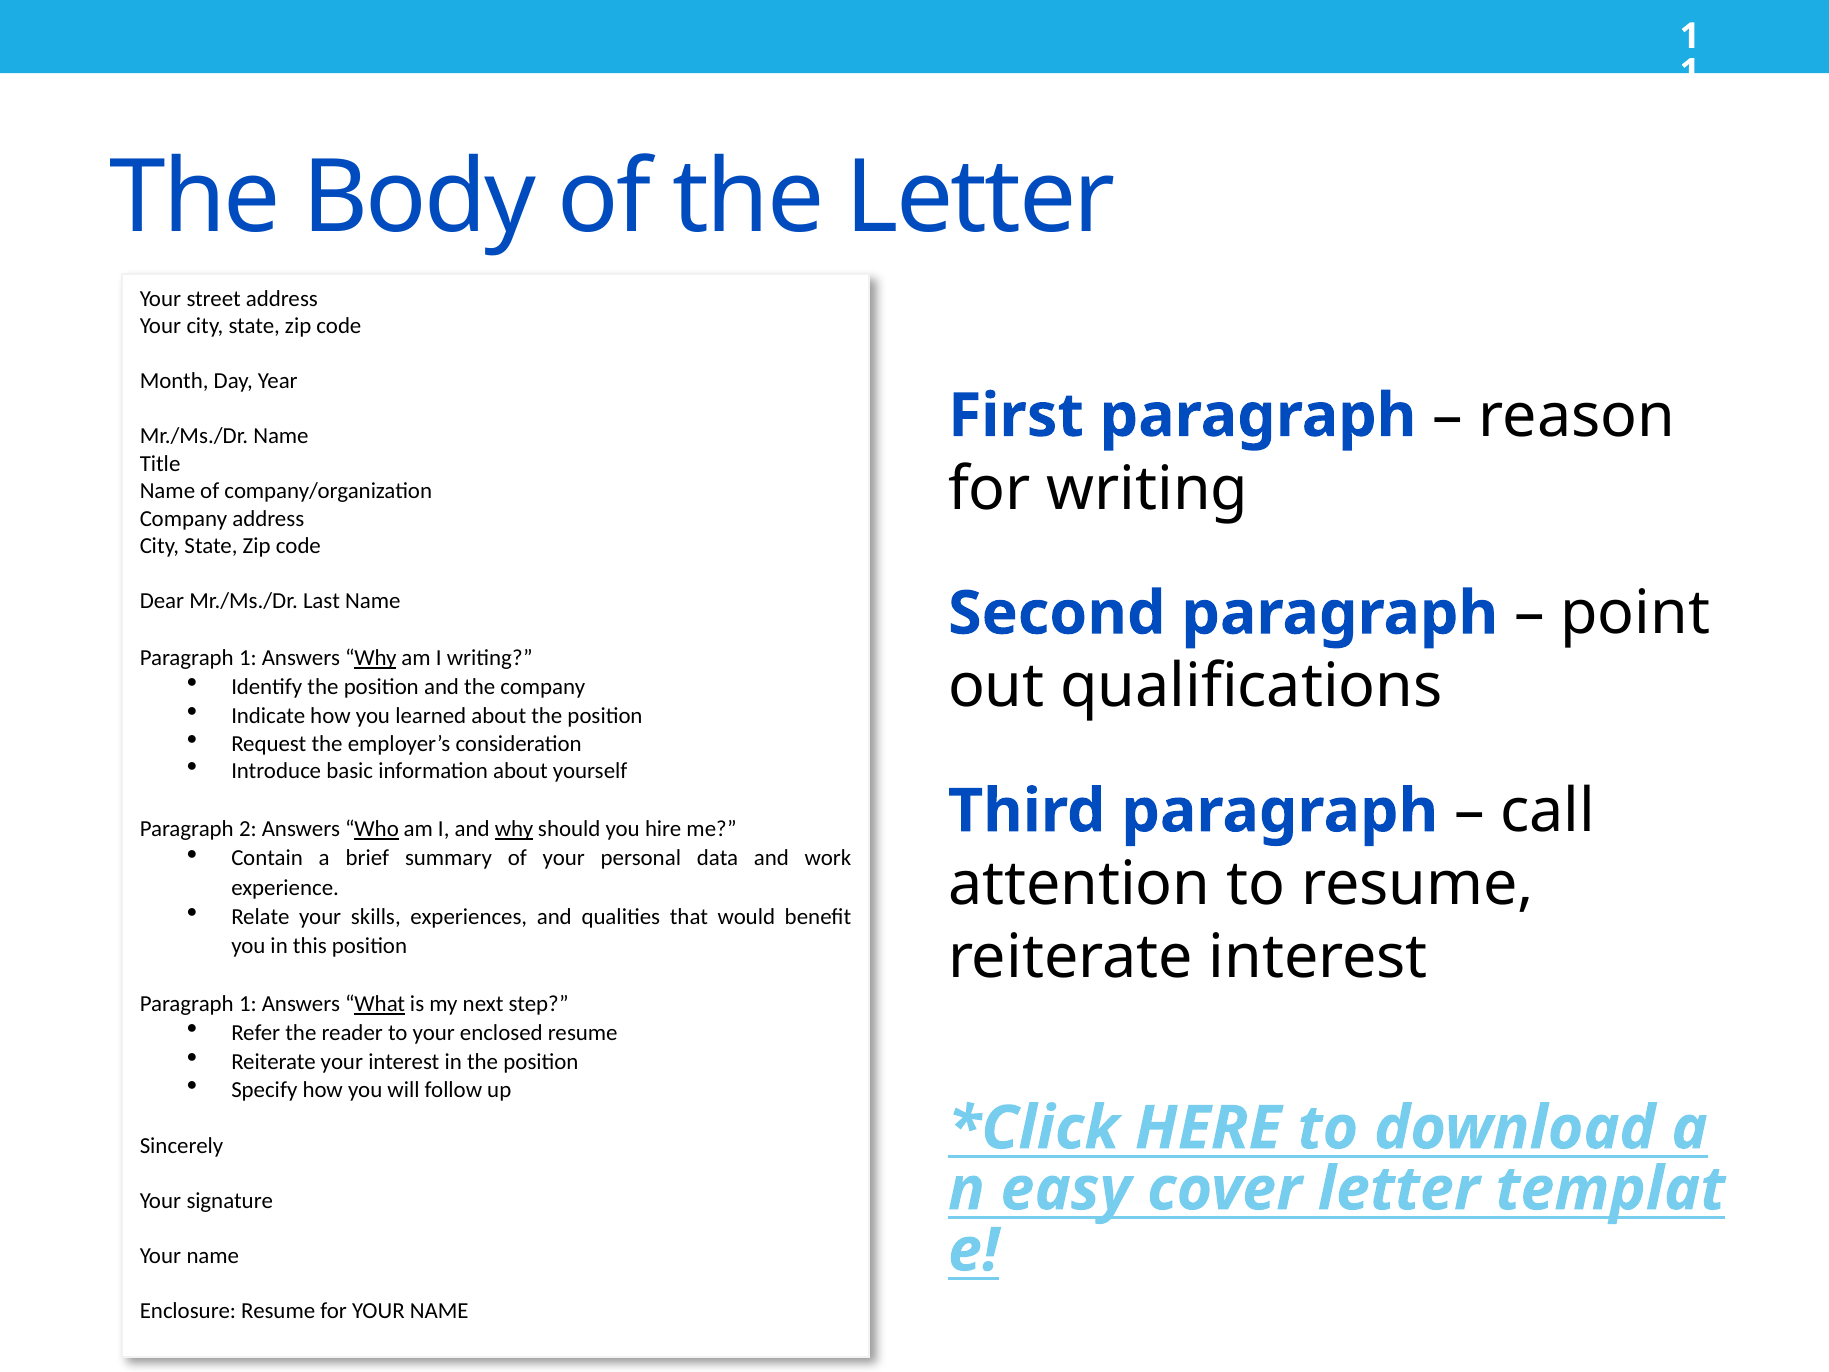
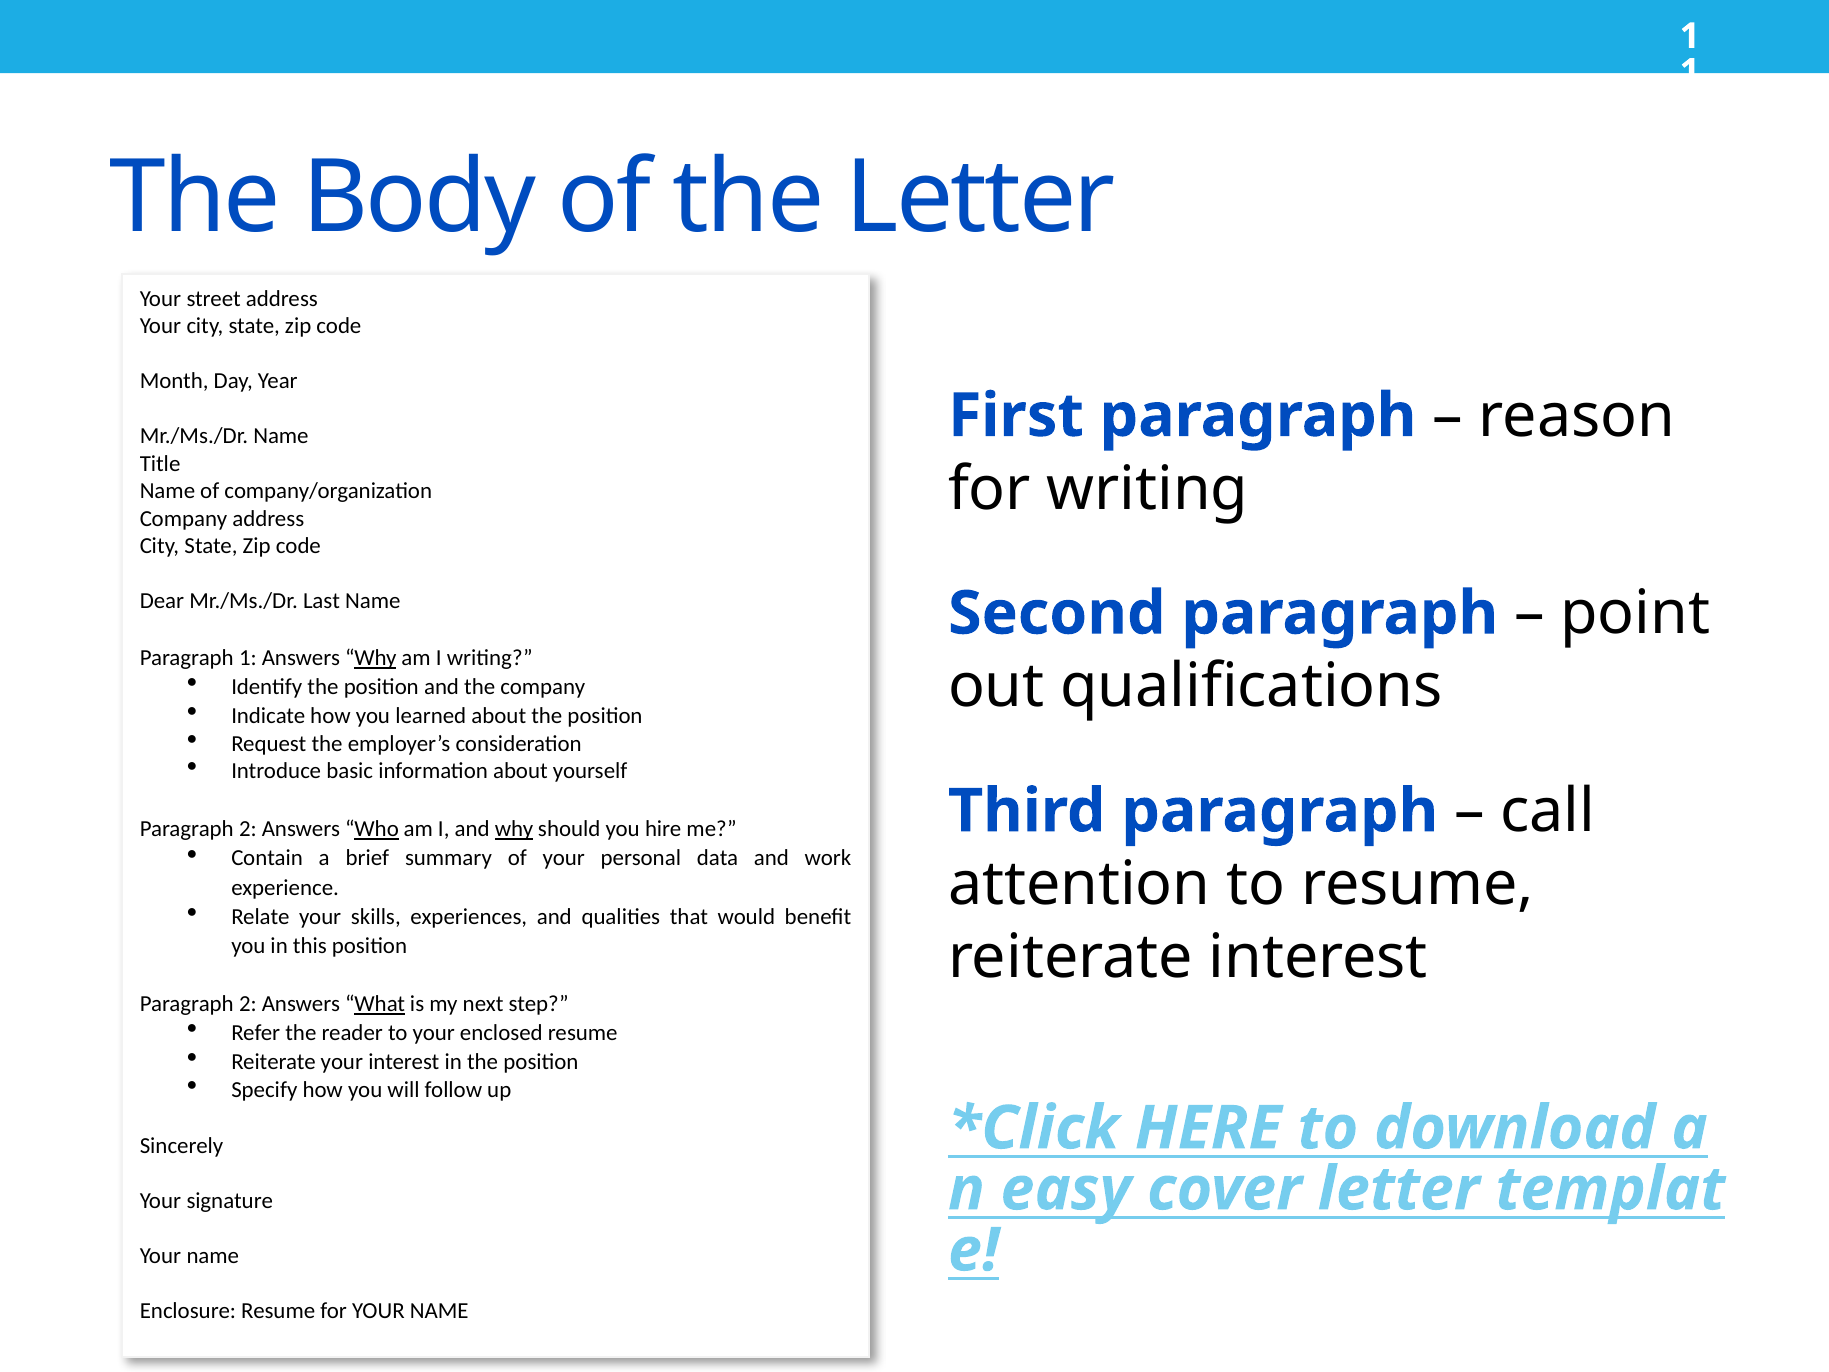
1: 1 -> 2 (248, 1004)
